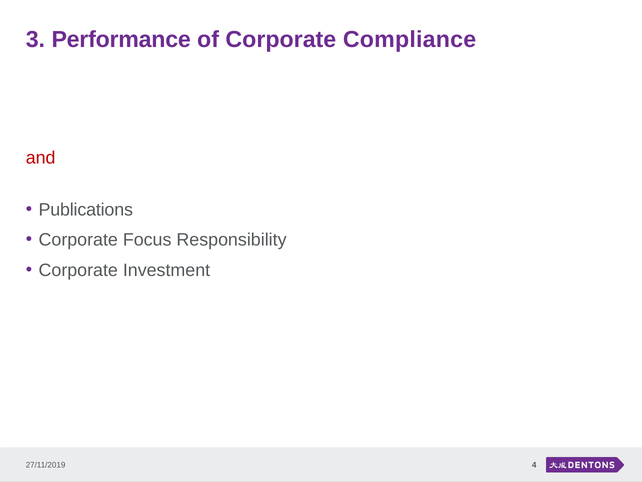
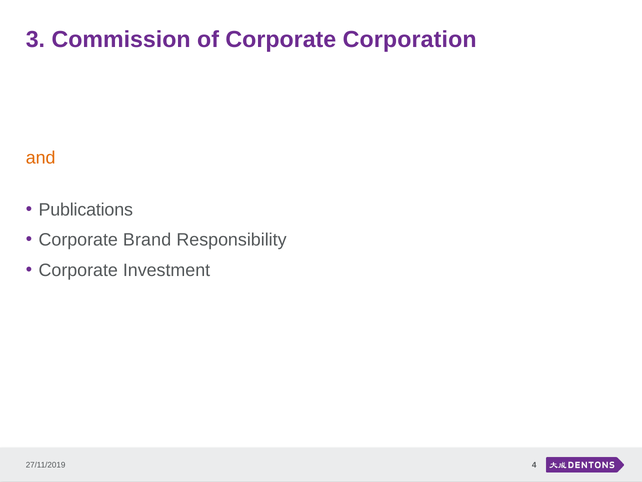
Performance: Performance -> Commission (121, 39)
Compliance: Compliance -> Corporation (410, 39)
and colour: red -> orange (41, 158)
Focus: Focus -> Brand (147, 240)
